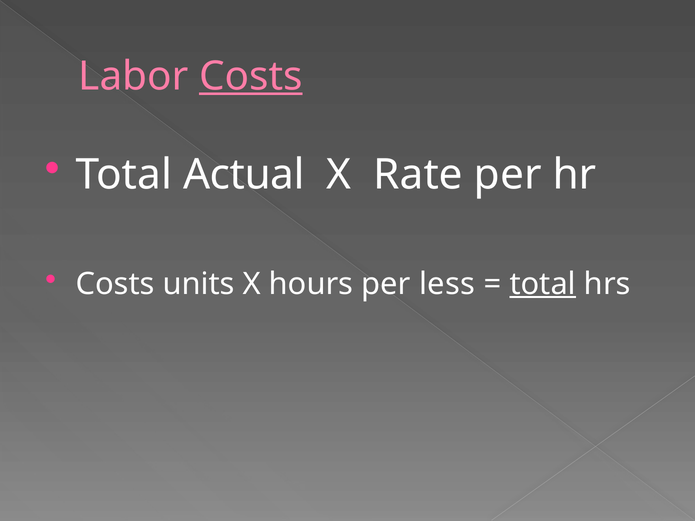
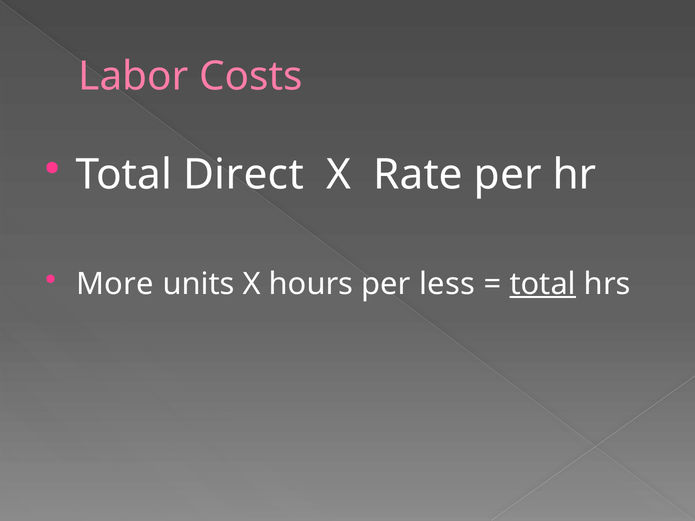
Costs underline: present -> none (251, 76)
Actual: Actual -> Direct (244, 175)
Costs: Costs -> More (115, 284)
